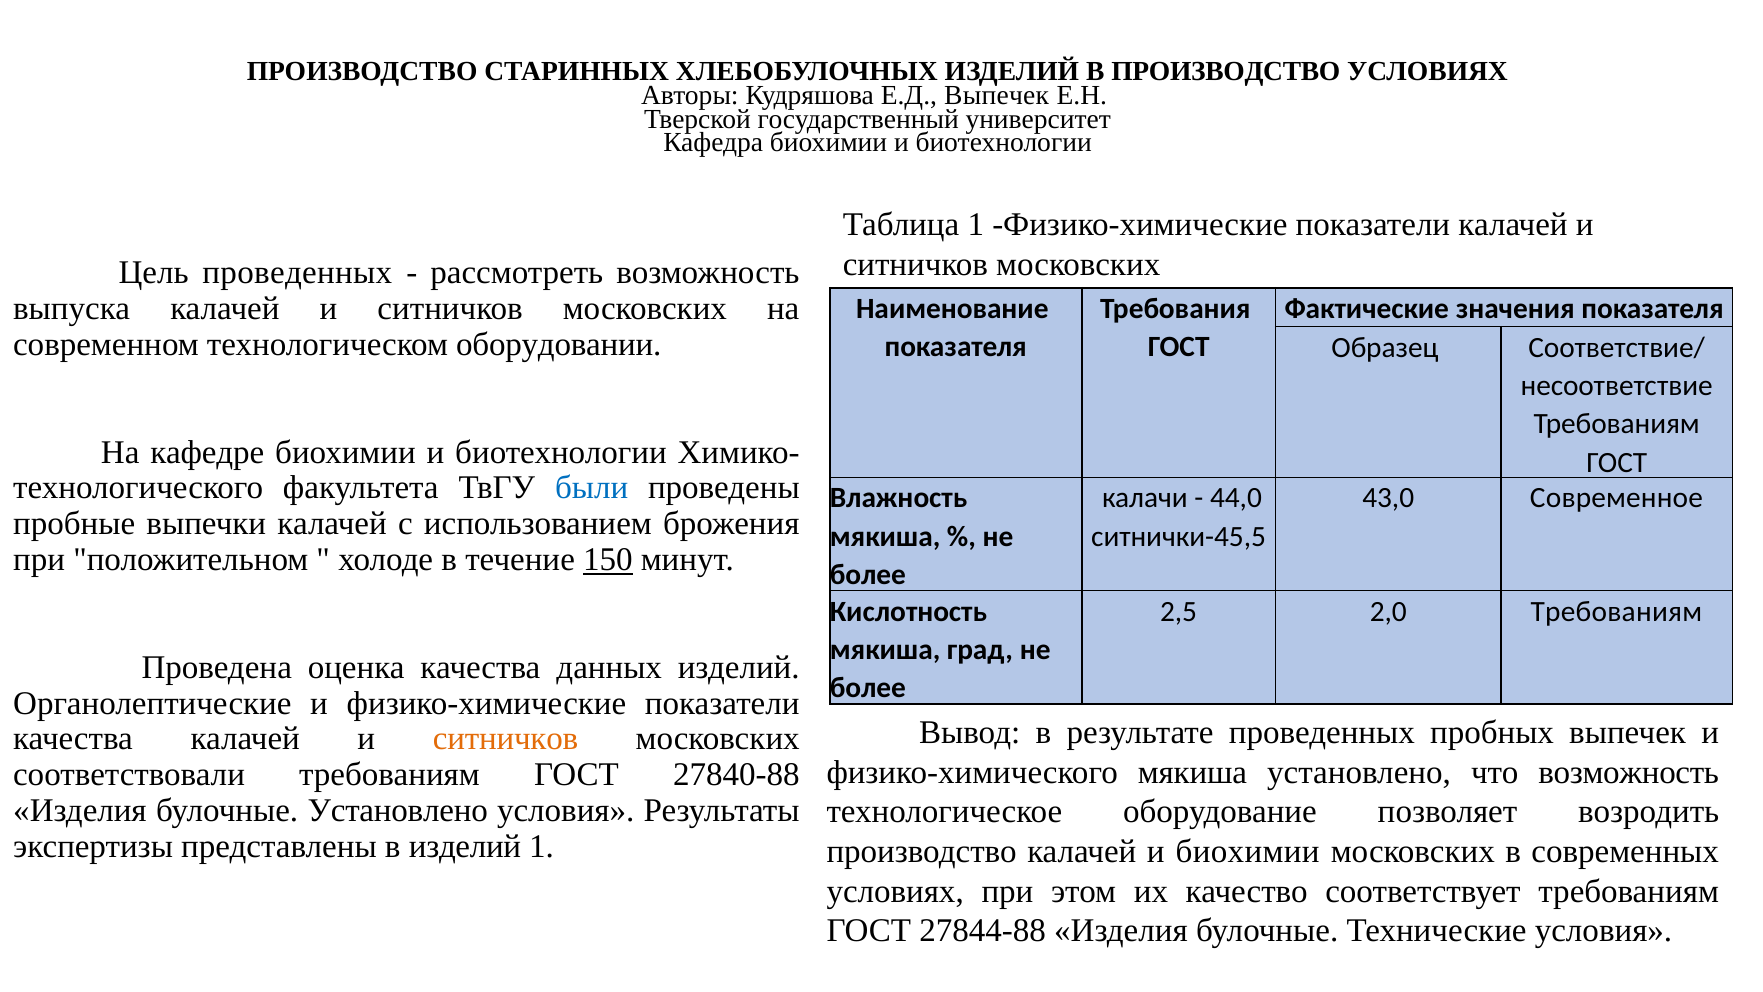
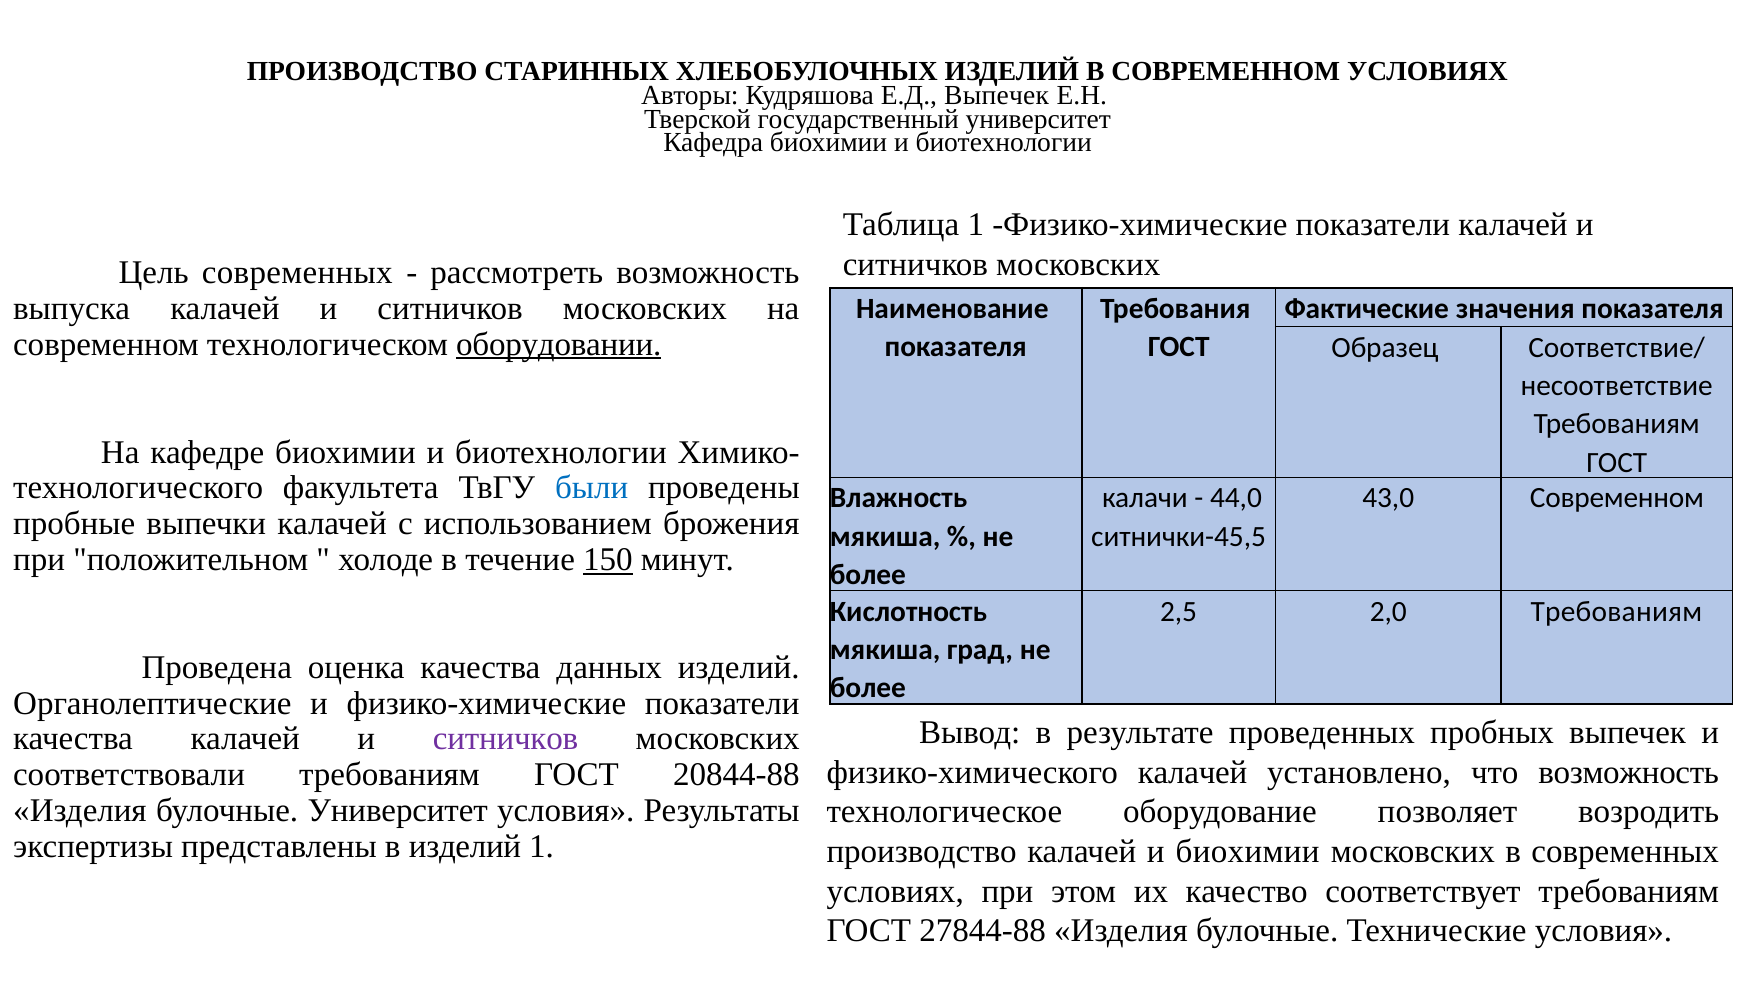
В ПРОИЗВОДСТВО: ПРОИЗВОДСТВО -> СОВРЕМЕННОМ (1226, 71)
Цель проведенных: проведенных -> современных (297, 273)
оборудовании underline: none -> present (559, 344)
Современное​: Современное​ -> Современном​ (1620, 498)
ситничков colour: orange -> purple (506, 739)
физико-химического мякиша: мякиша -> калачей (1193, 772)
27840-88: 27840-88 -> 20844-88 (736, 775)
булочные Установлено: Установлено -> Университет (398, 810)
